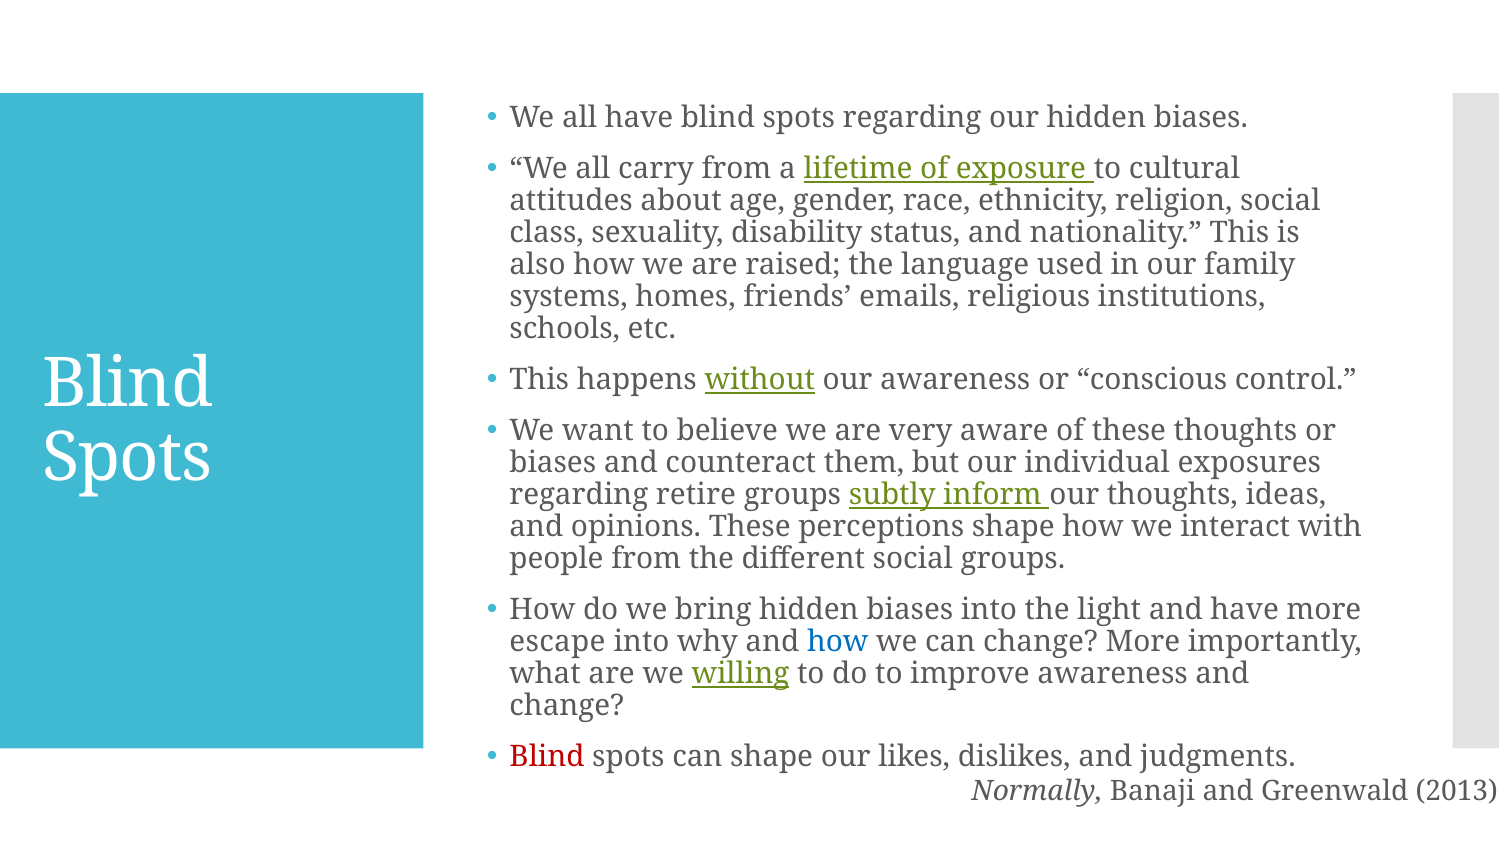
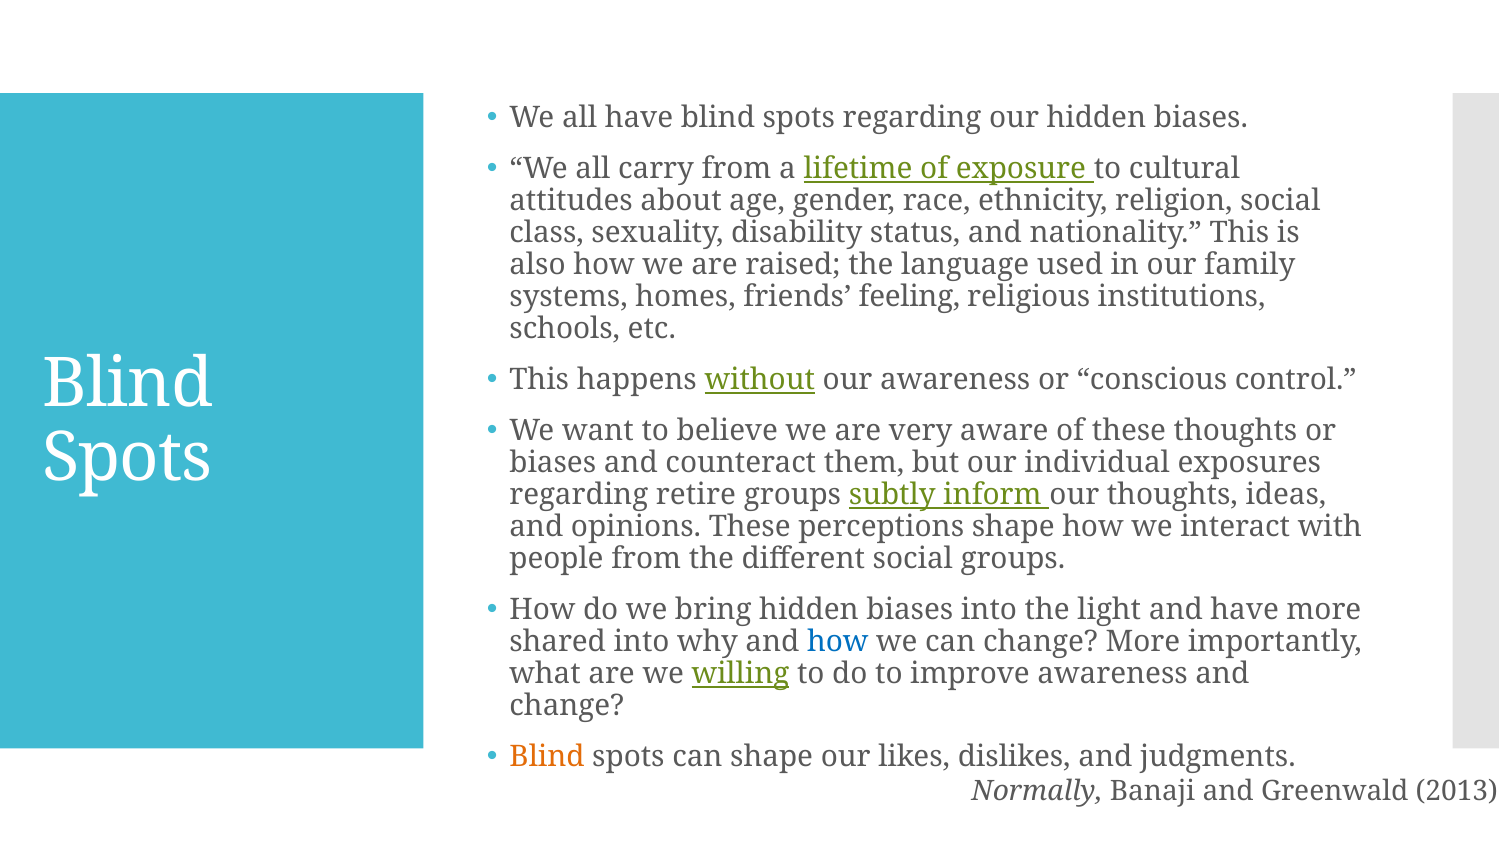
emails: emails -> feeling (910, 297)
escape: escape -> shared (558, 642)
Blind colour: red -> orange (547, 756)
